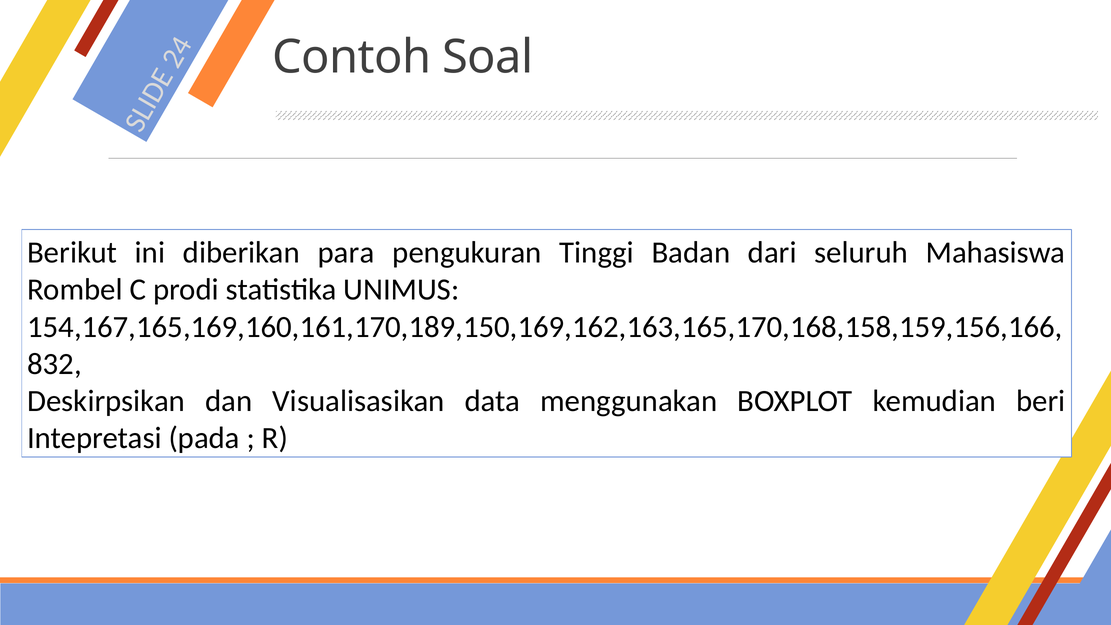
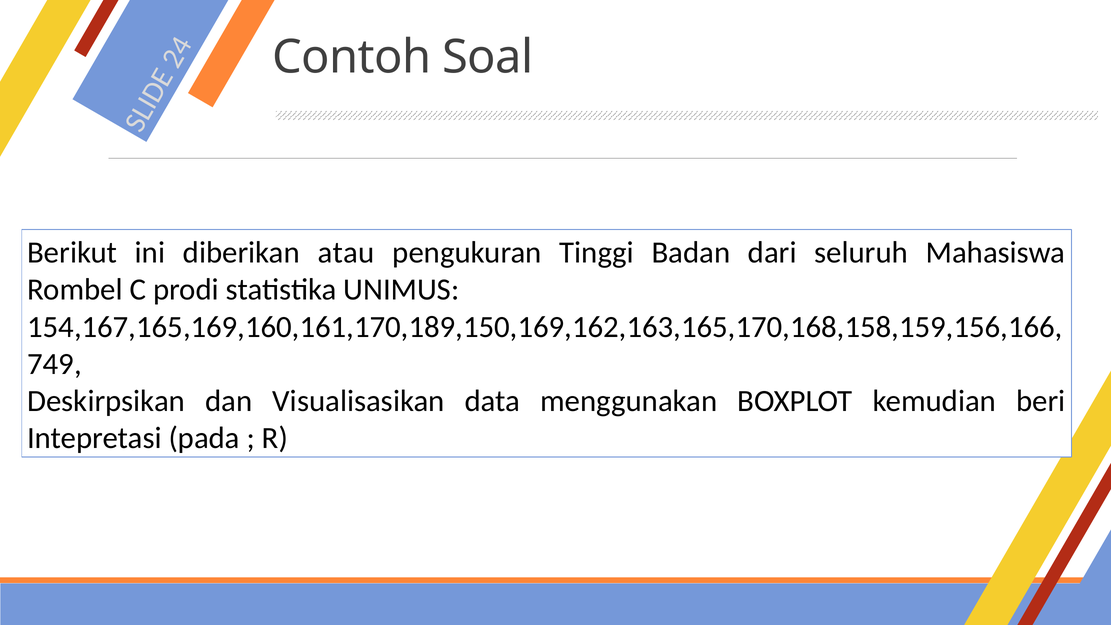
para: para -> atau (346, 253)
832: 832 -> 749 (54, 364)
